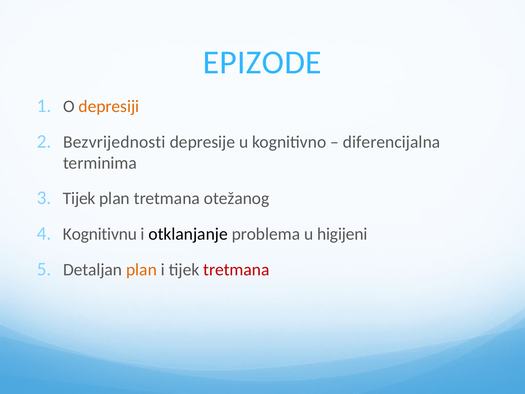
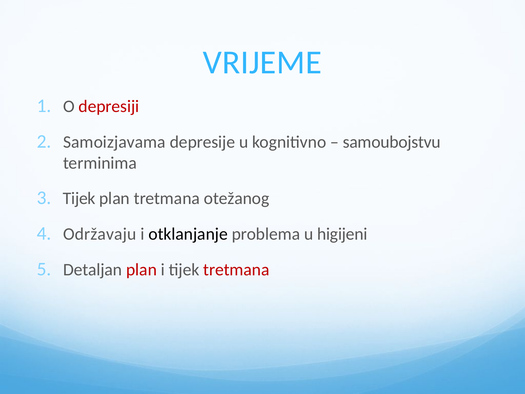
EPIZODE: EPIZODE -> VRIJEME (262, 63)
depresiji colour: orange -> red (109, 106)
Bezvrijednosti: Bezvrijednosti -> Samoizjavama (114, 142)
diferencijalna: diferencijalna -> samoubojstvu (392, 142)
Kognitivnu: Kognitivnu -> Održavaju (100, 234)
plan colour: orange -> red (141, 270)
